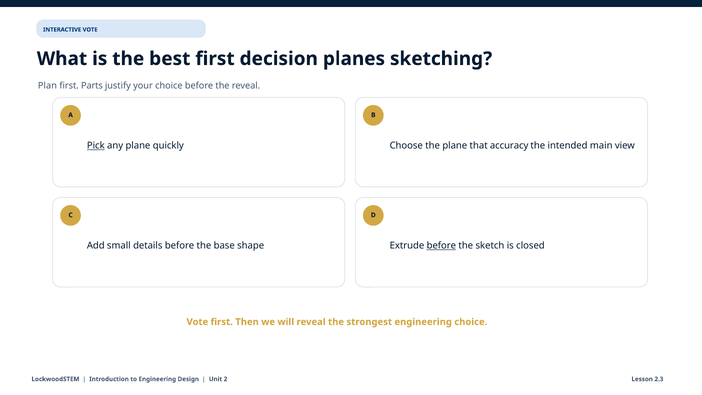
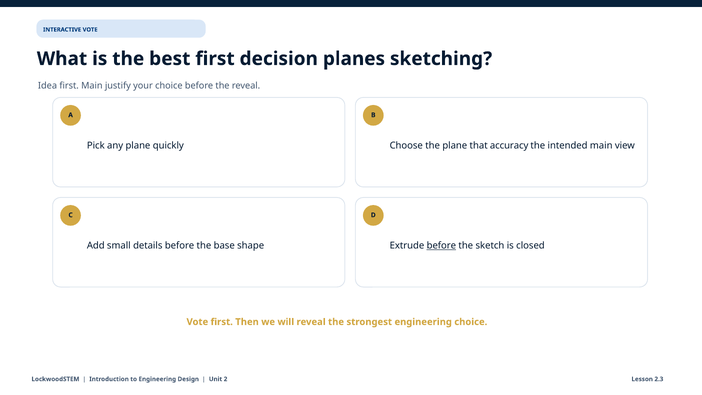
Plan: Plan -> Idea (47, 86)
first Parts: Parts -> Main (92, 86)
Pick underline: present -> none (96, 146)
